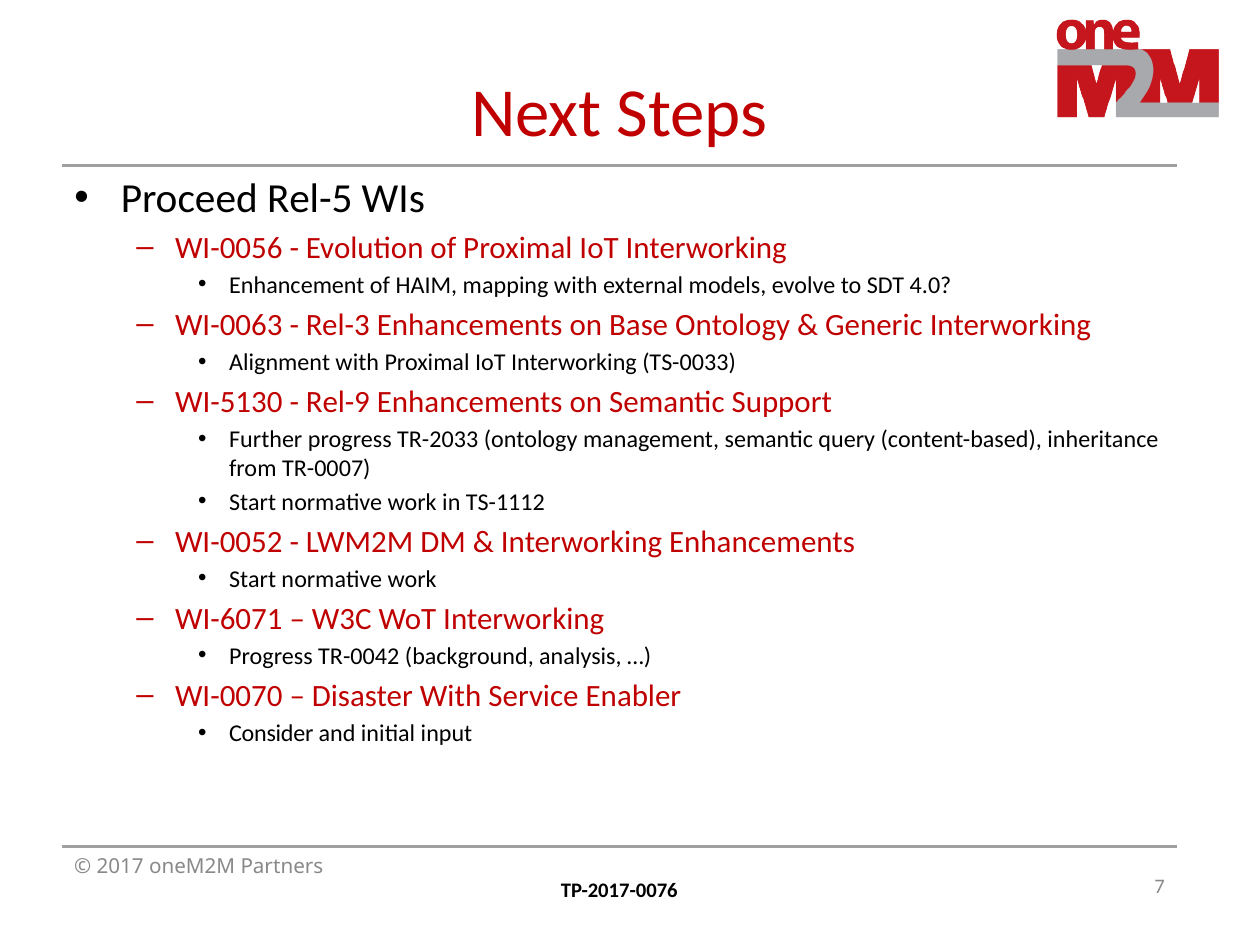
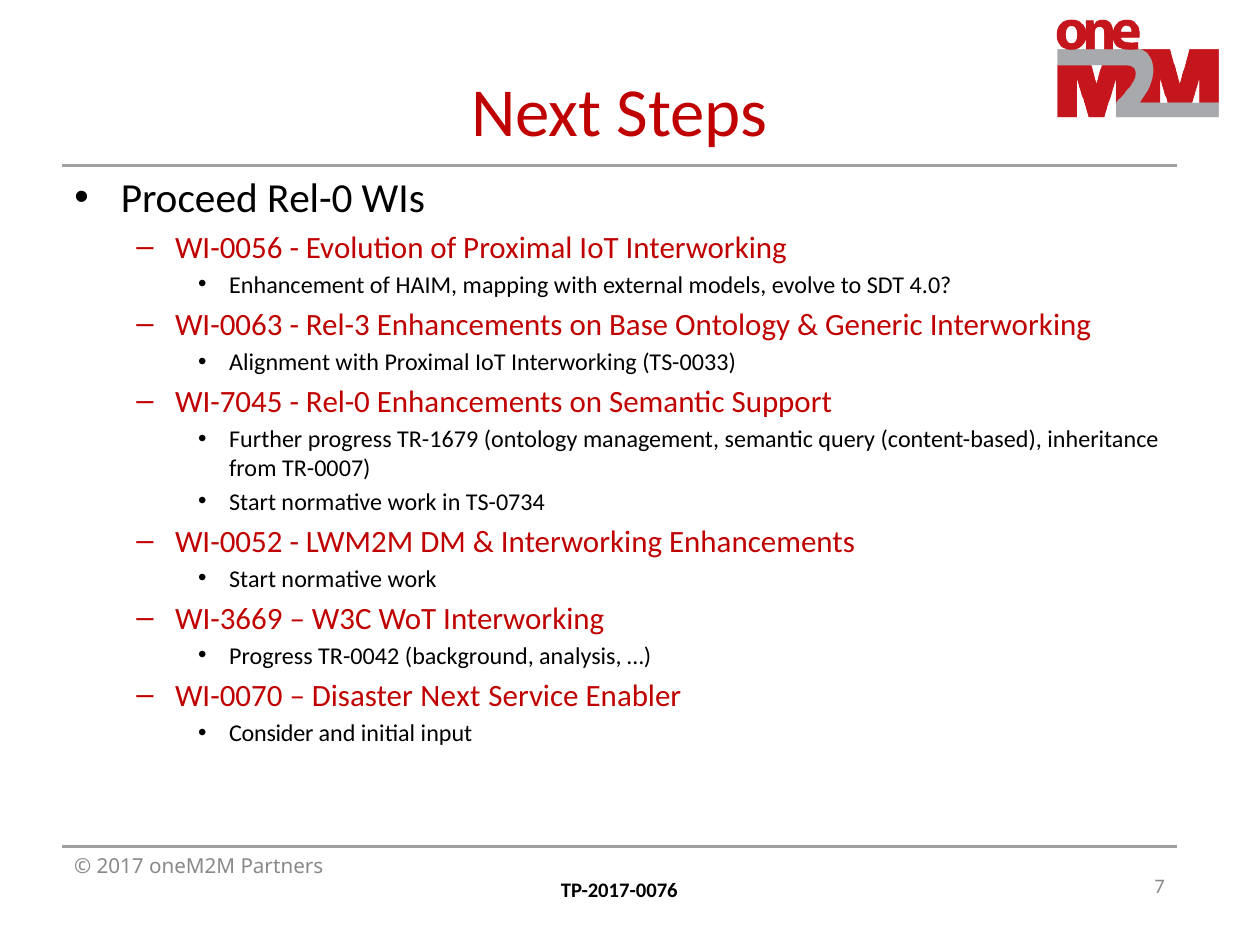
Proceed Rel-5: Rel-5 -> Rel-0 (310, 199)
WI-5130: WI-5130 -> WI-7045 (229, 402)
Rel-9: Rel-9 -> Rel-0 (338, 402)
TR-2033: TR-2033 -> TR-1679 (438, 440)
TS-1112: TS-1112 -> TS-0734 (505, 502)
WI-6071: WI-6071 -> WI-3669 (229, 619)
Disaster With: With -> Next (450, 696)
